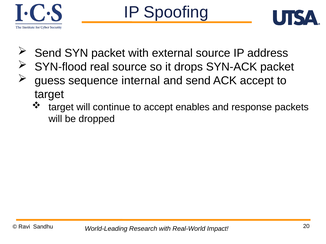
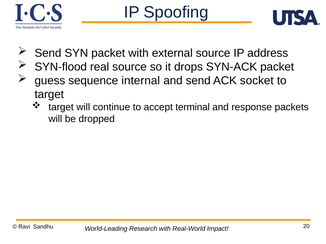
ACK accept: accept -> socket (257, 81)
enables: enables -> terminal (193, 107)
